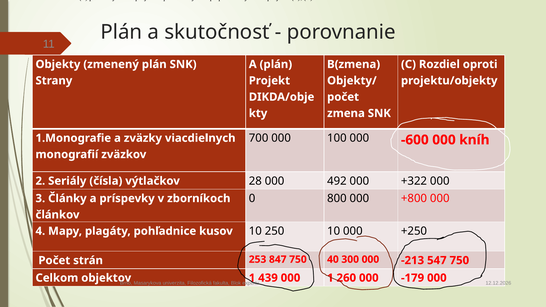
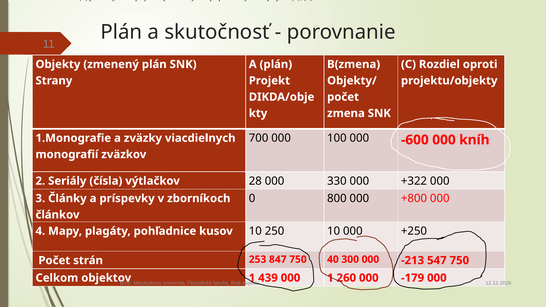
492: 492 -> 330 (337, 181)
